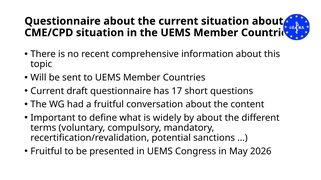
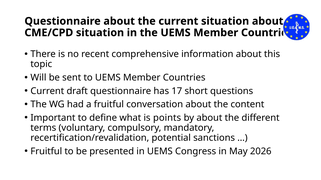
widely: widely -> points (167, 118)
